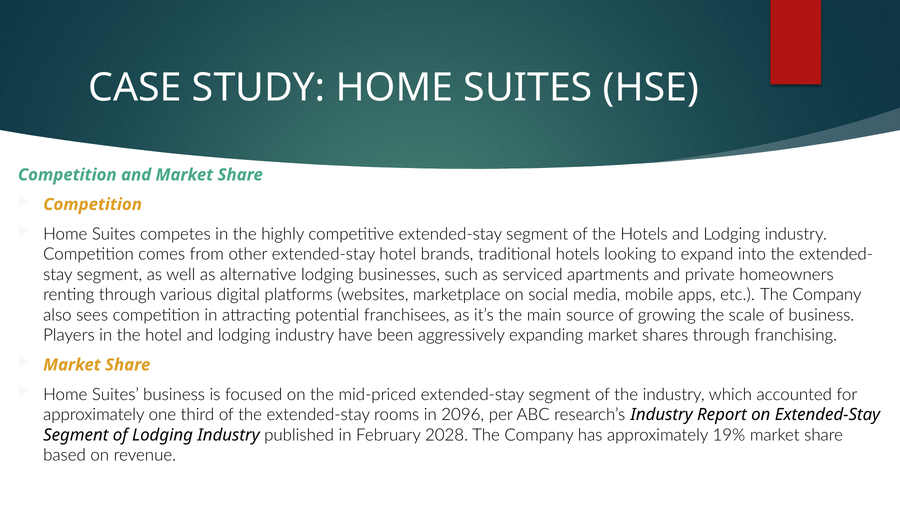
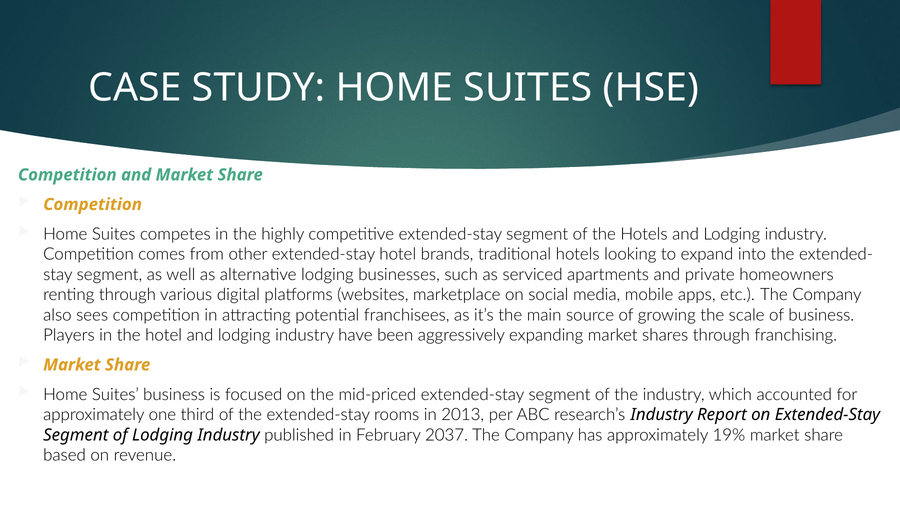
2096: 2096 -> 2013 (463, 415)
2028: 2028 -> 2037 (447, 435)
